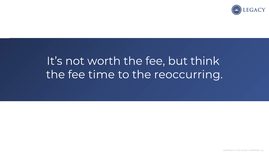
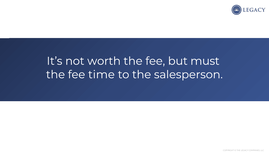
think: think -> must (205, 61)
reoccurring: reoccurring -> salesperson (188, 74)
